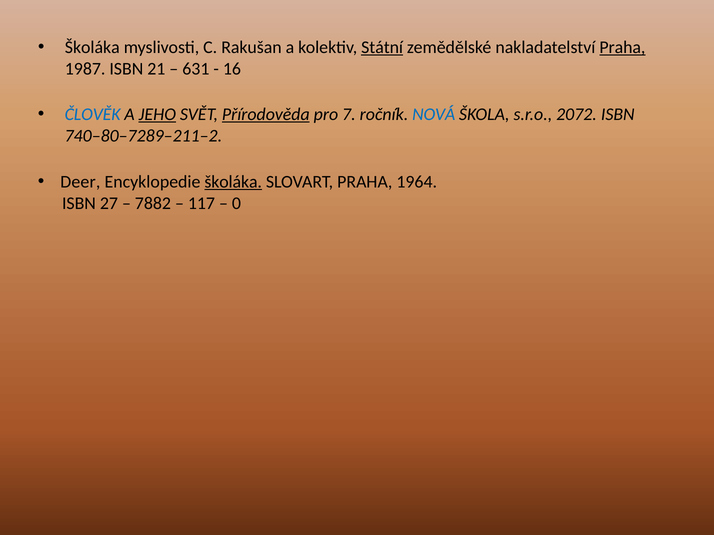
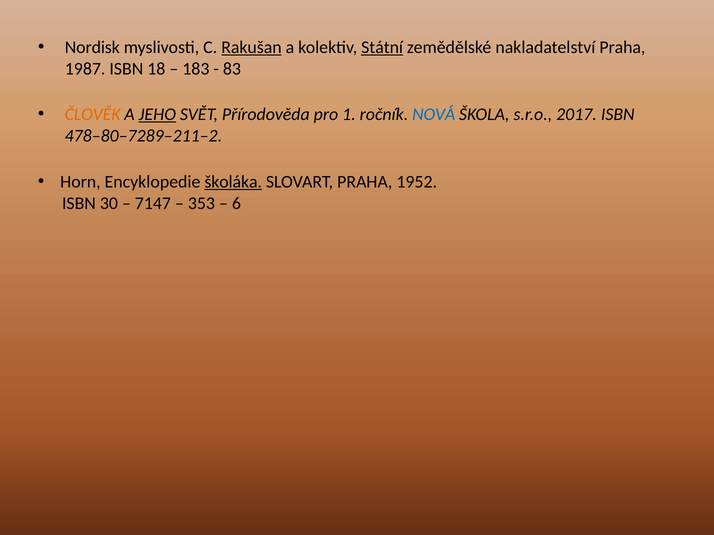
Školáka: Školáka -> Nordisk (92, 47)
Rakušan underline: none -> present (251, 47)
Praha underline: present -> none (622, 47)
21: 21 -> 18 (156, 69)
631: 631 -> 183 (196, 69)
16: 16 -> 83 (232, 69)
ČLOVĚK colour: blue -> orange (93, 115)
Přírodověda underline: present -> none (266, 115)
7: 7 -> 1 (349, 115)
2072: 2072 -> 2017 (577, 115)
740–80–7289–211–2: 740–80–7289–211–2 -> 478–80–7289–211–2 (143, 136)
Deer: Deer -> Horn (80, 182)
1964: 1964 -> 1952 (417, 182)
27: 27 -> 30 (109, 203)
7882: 7882 -> 7147 (153, 203)
117: 117 -> 353 (201, 203)
0: 0 -> 6 (236, 203)
